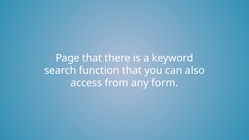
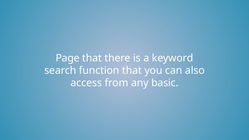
form: form -> basic (165, 83)
